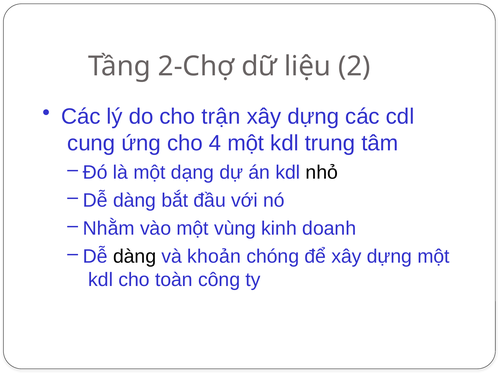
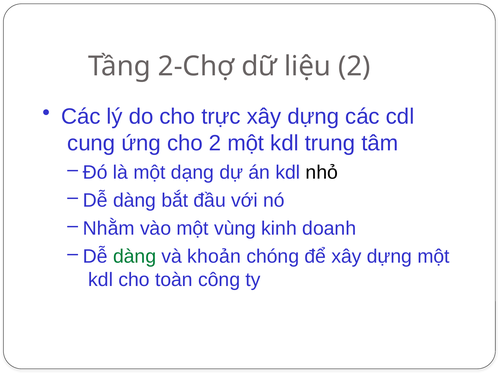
trận: trận -> trực (221, 117)
cho 4: 4 -> 2 (215, 143)
dàng colour: black -> green (135, 257)
